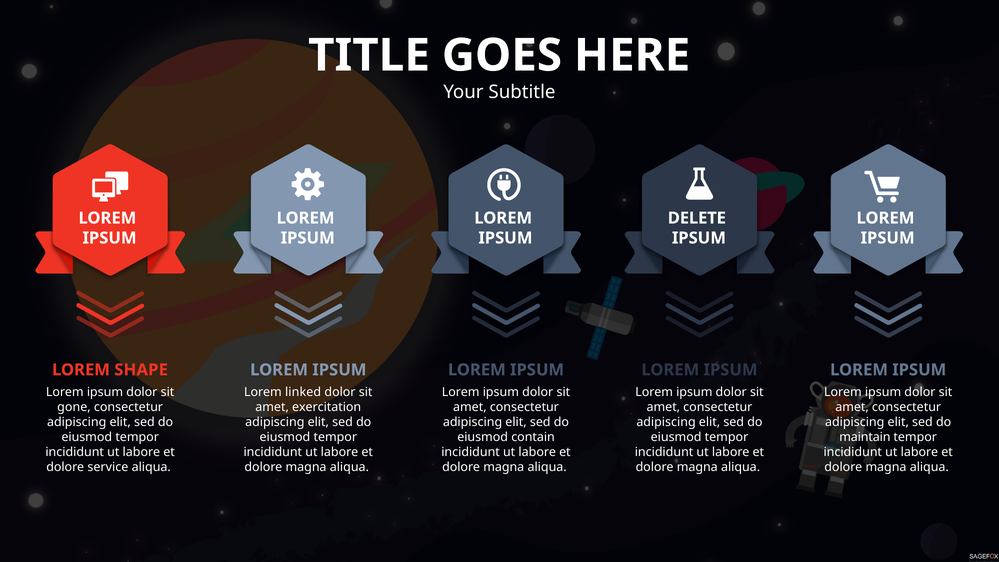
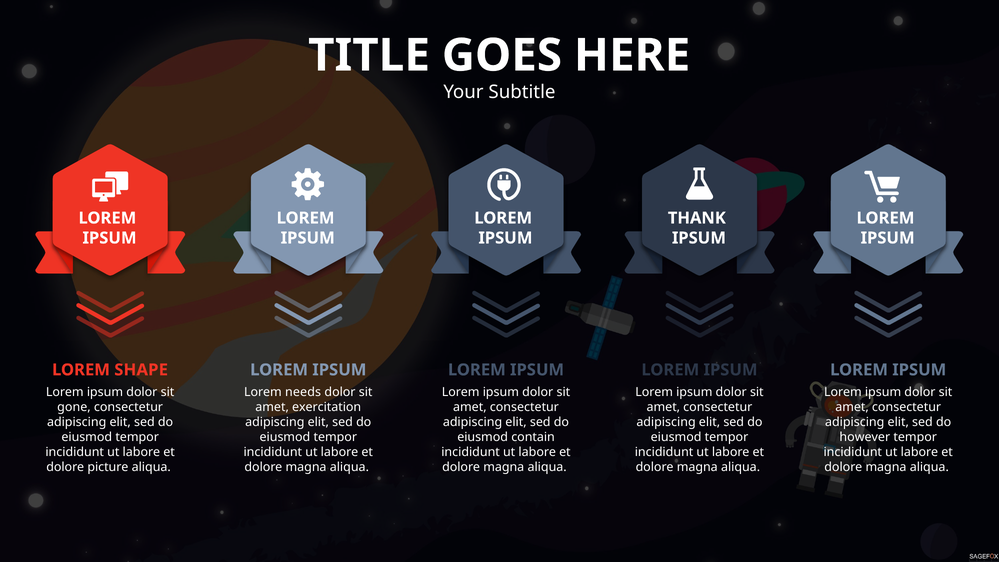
DELETE: DELETE -> THANK (697, 218)
linked: linked -> needs (303, 392)
maintain: maintain -> however (865, 437)
service: service -> picture (108, 467)
